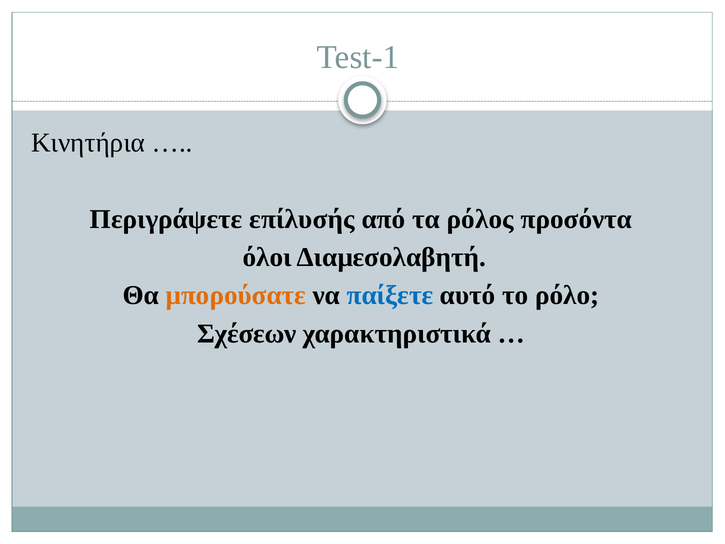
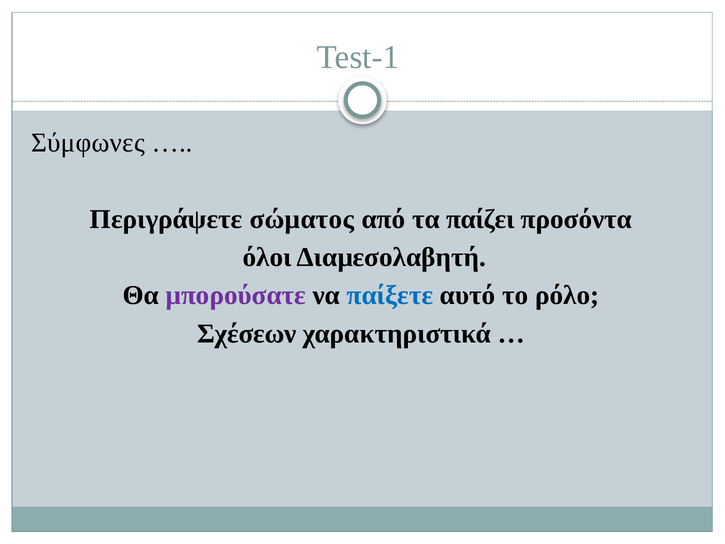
Κινητήρια: Κινητήρια -> Σύμφωνες (88, 143)
επίλυσής: επίλυσής -> σώματος (302, 219)
ρόλος: ρόλος -> παίζει (480, 219)
μπορούσατε colour: orange -> purple (236, 295)
